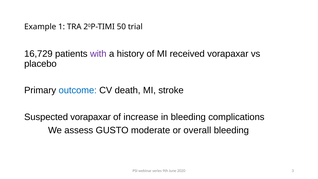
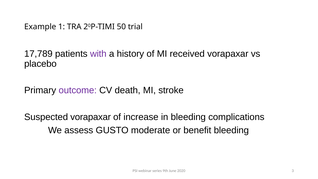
16,729: 16,729 -> 17,789 (38, 54)
outcome colour: blue -> purple (78, 90)
overall: overall -> benefit (197, 130)
